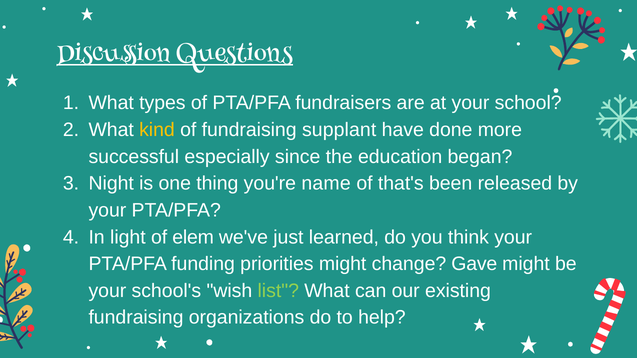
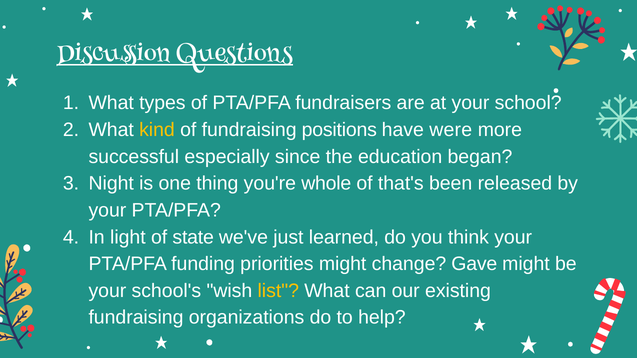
supplant: supplant -> positions (339, 130)
done: done -> were (451, 130)
name: name -> whole (326, 184)
elem: elem -> state (193, 237)
list colour: light green -> yellow (278, 291)
